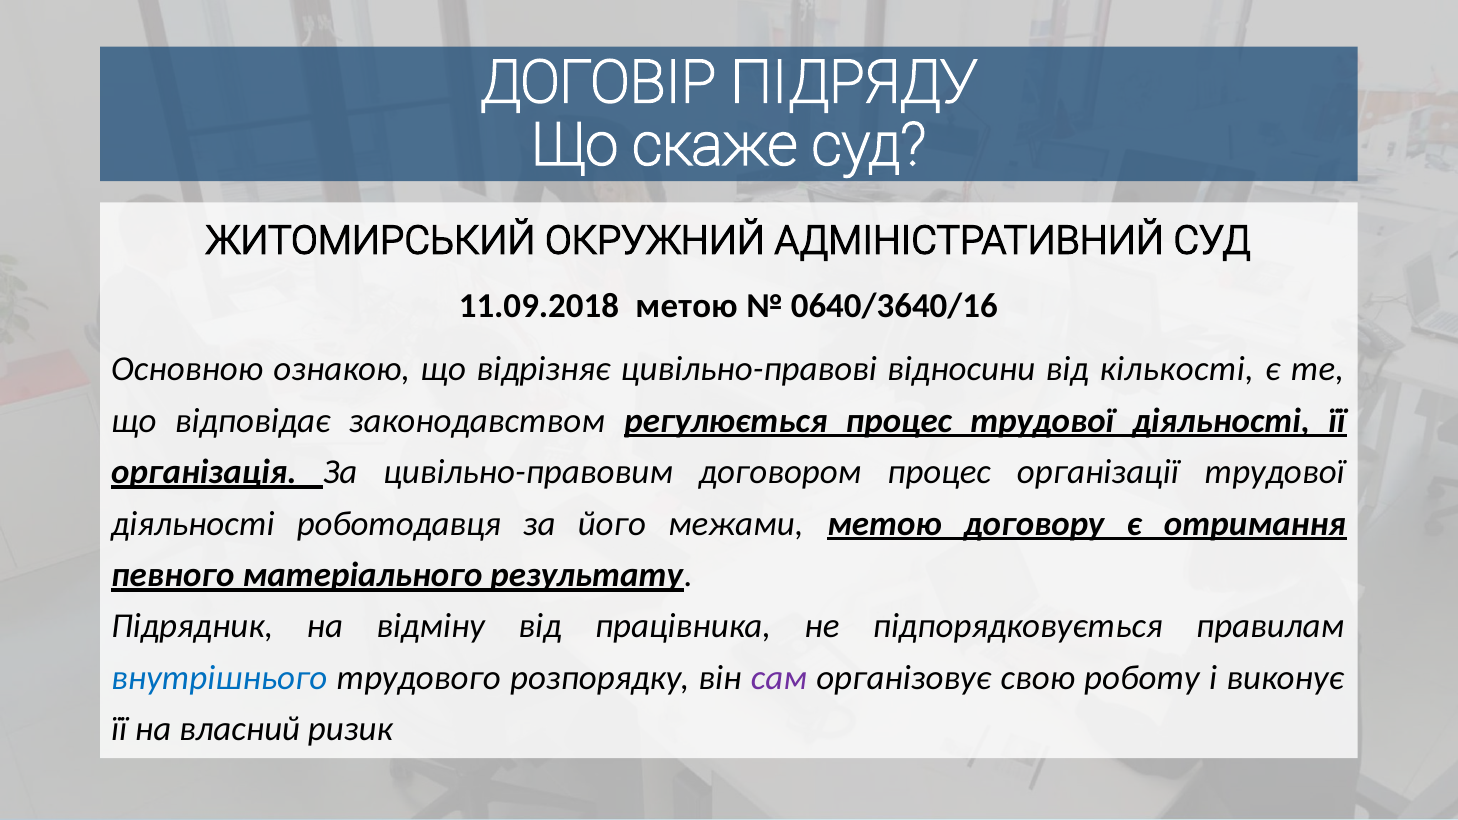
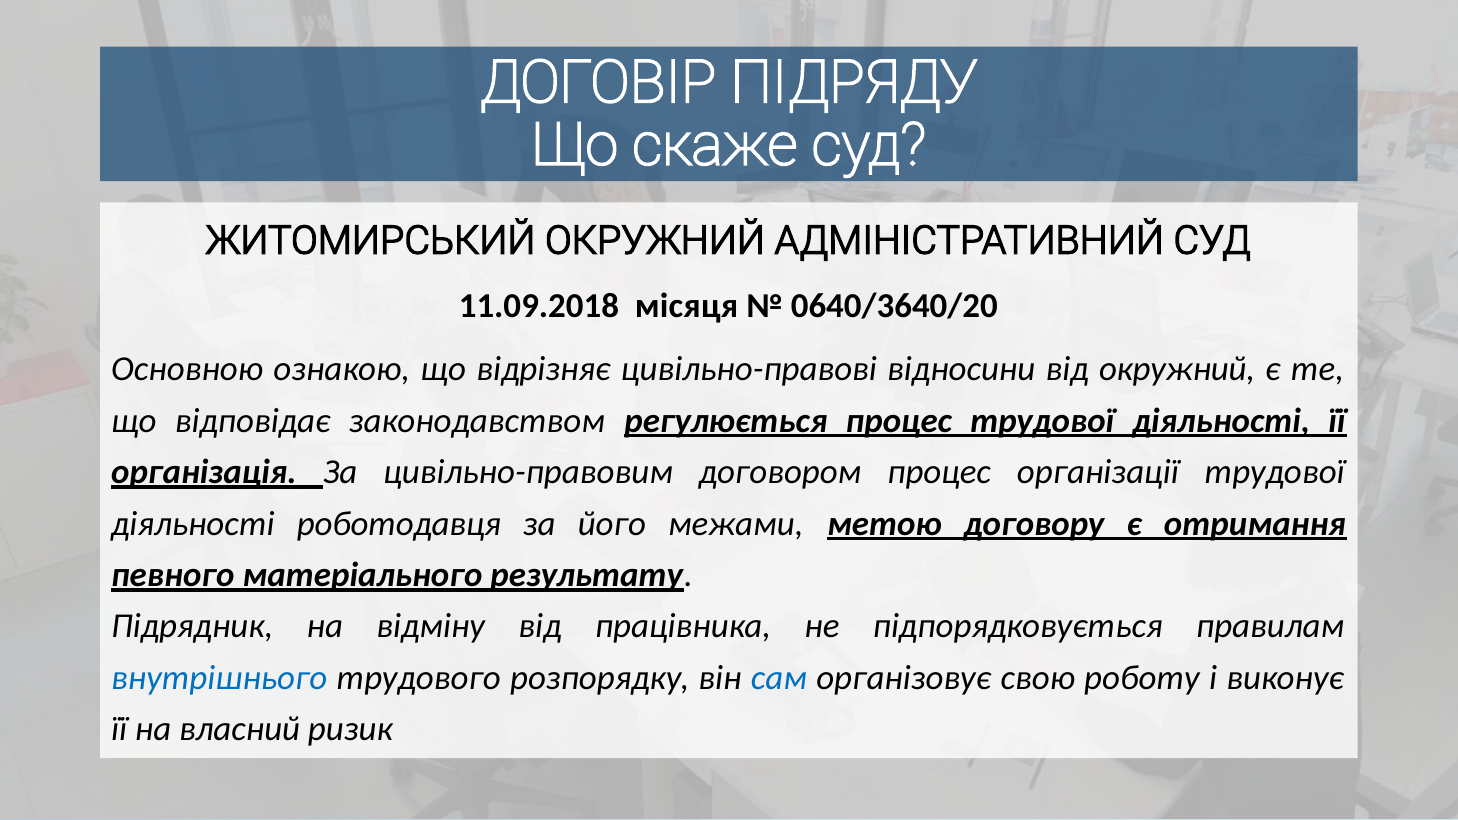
11.09.2018 метою: метою -> місяця (687, 306)
0640/3640/16: 0640/3640/16 -> 0640/3640/20 (894, 306)
від кількості: кількості -> окружний (1177, 369)
сам colour: purple -> blue (779, 678)
